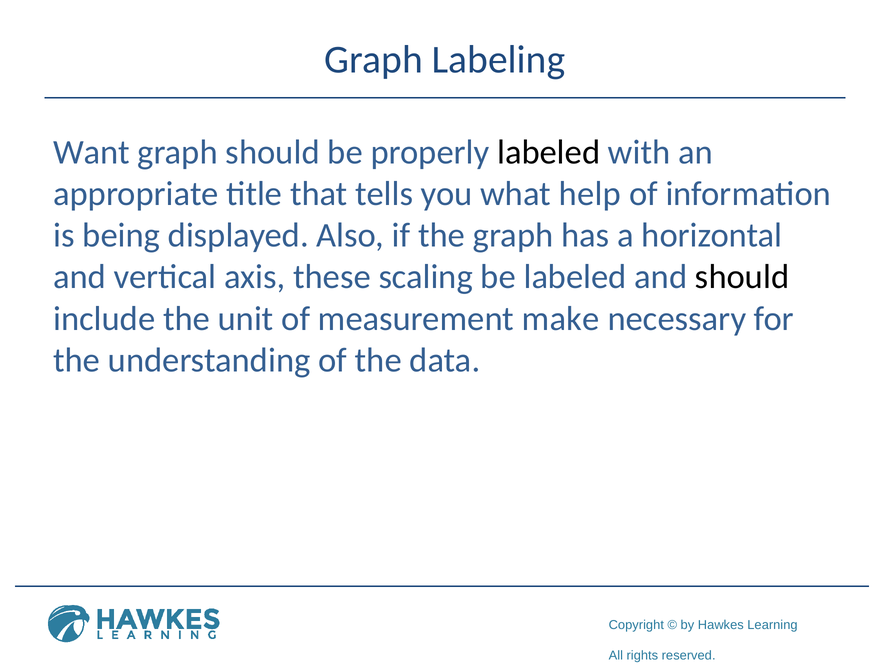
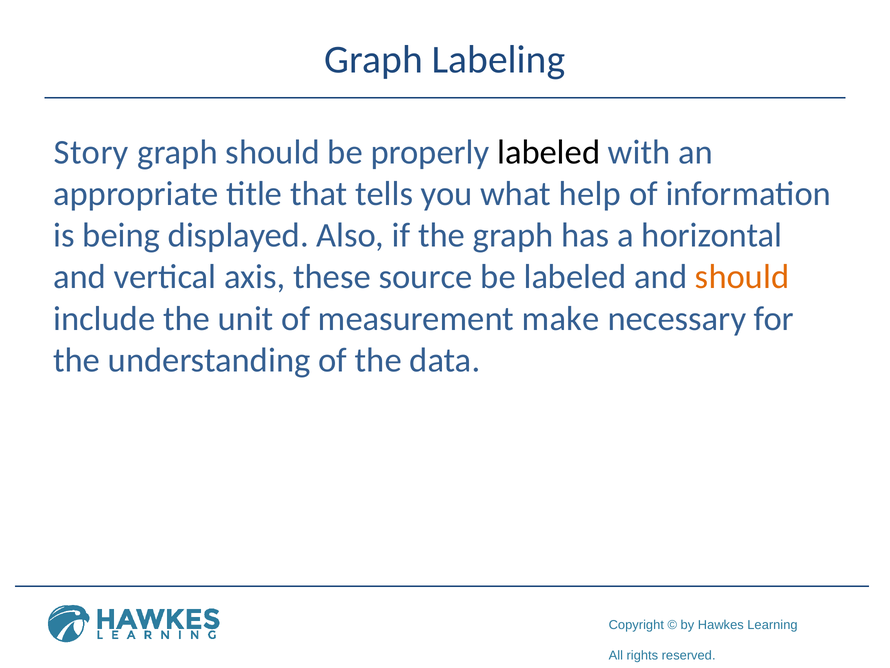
Want: Want -> Story (91, 152)
scaling: scaling -> source (426, 277)
should colour: black -> orange (742, 277)
